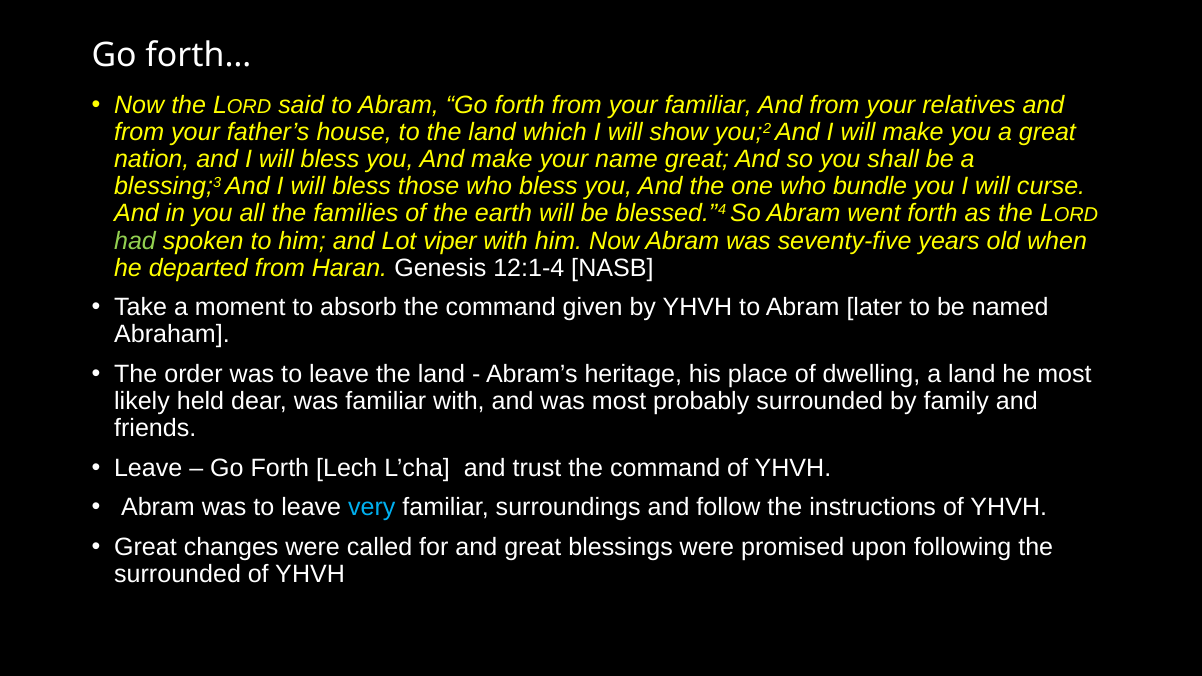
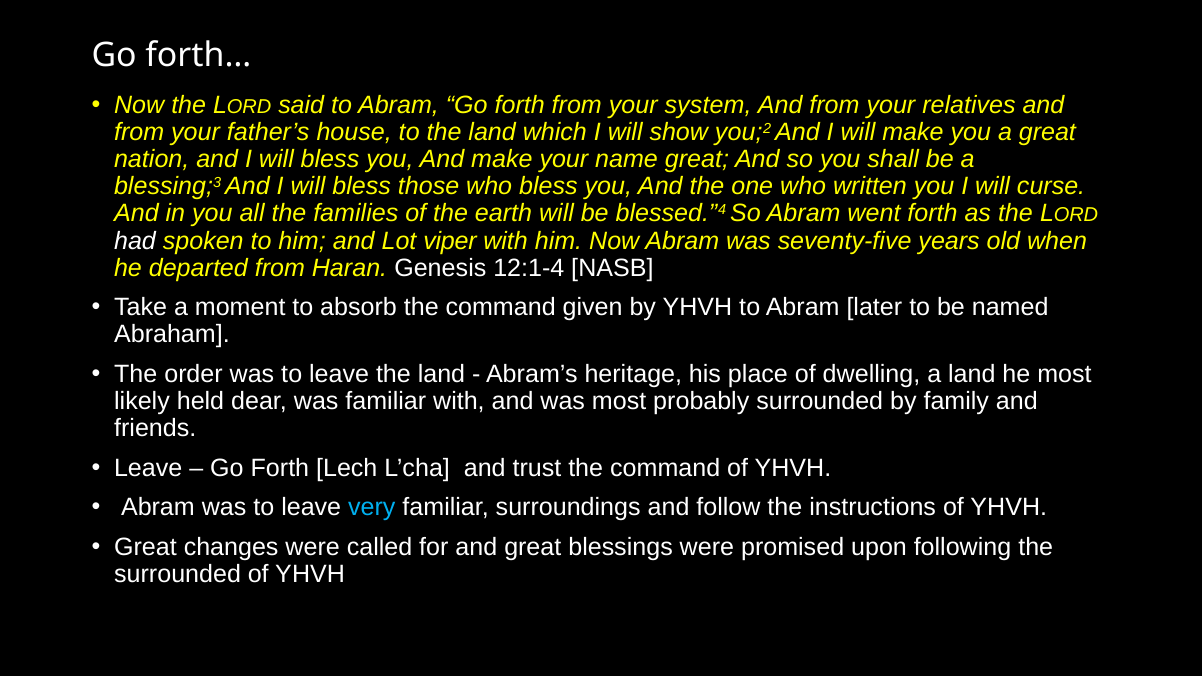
your familiar: familiar -> system (708, 105)
bundle: bundle -> written (870, 187)
had colour: light green -> white (135, 241)
